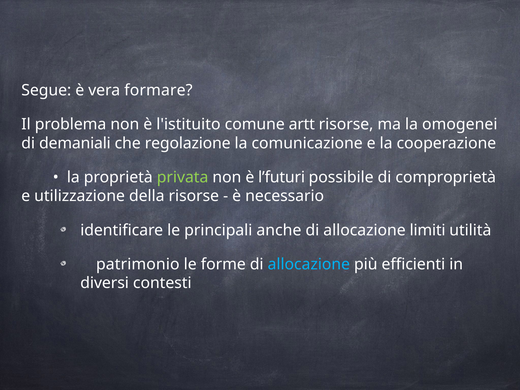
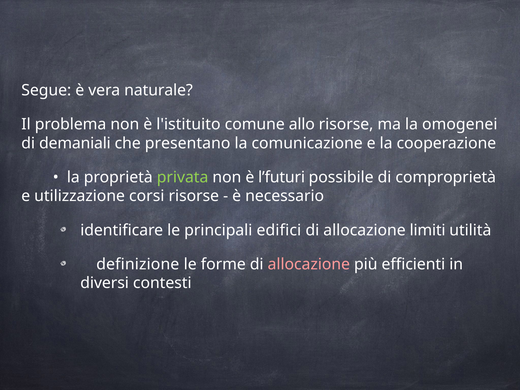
formare: formare -> naturale (159, 90)
artt: artt -> allo (302, 124)
regolazione: regolazione -> presentano (188, 143)
della: della -> corsi (147, 196)
anche: anche -> edifici (279, 230)
patrimonio: patrimonio -> definizione (138, 264)
allocazione colour: light blue -> pink (309, 264)
